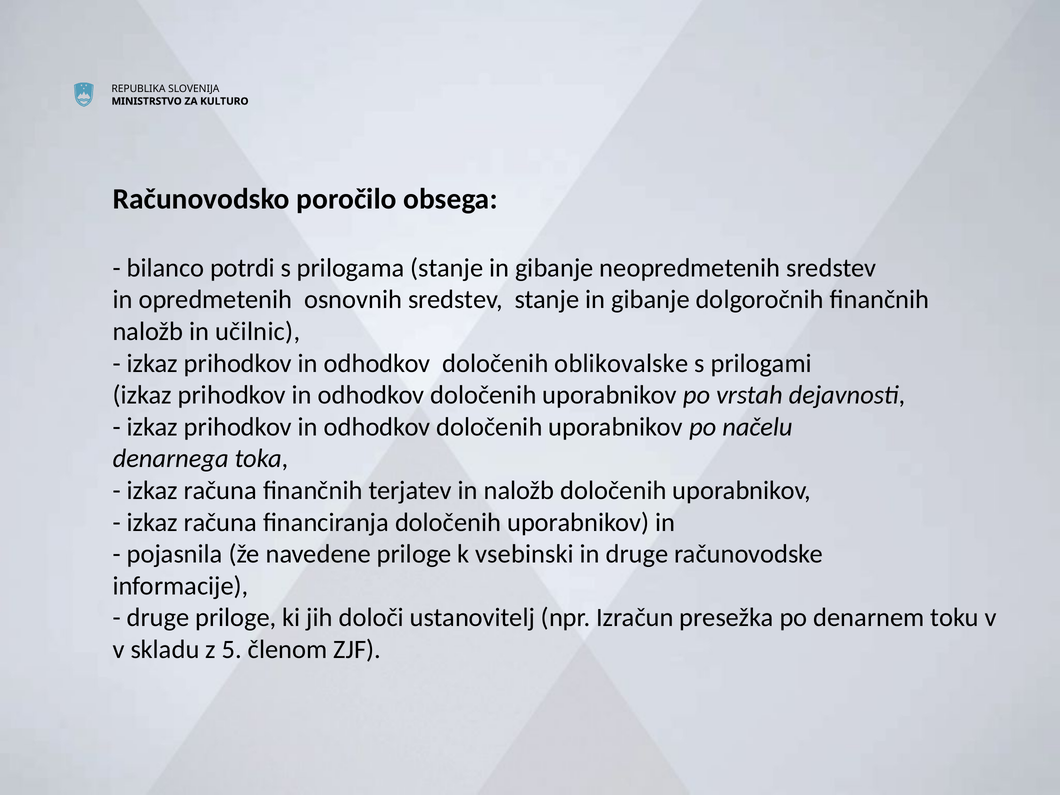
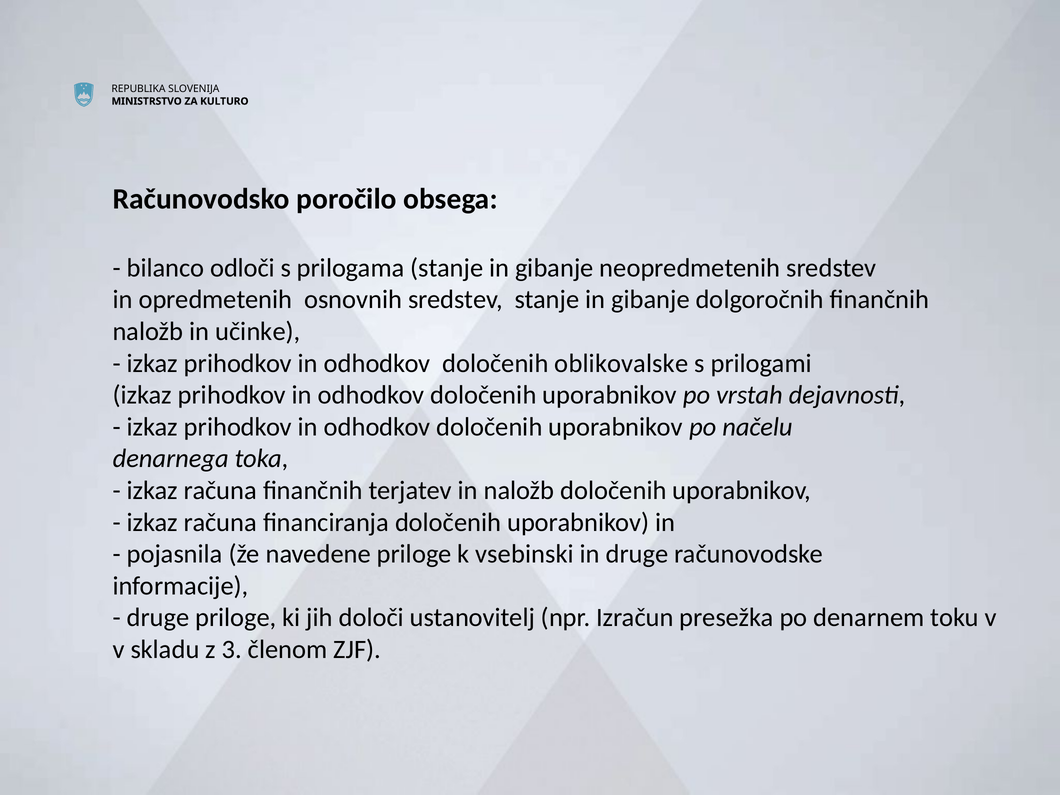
potrdi: potrdi -> odloči (242, 268)
učilnic: učilnic -> učinke (258, 331)
5: 5 -> 3 (232, 649)
